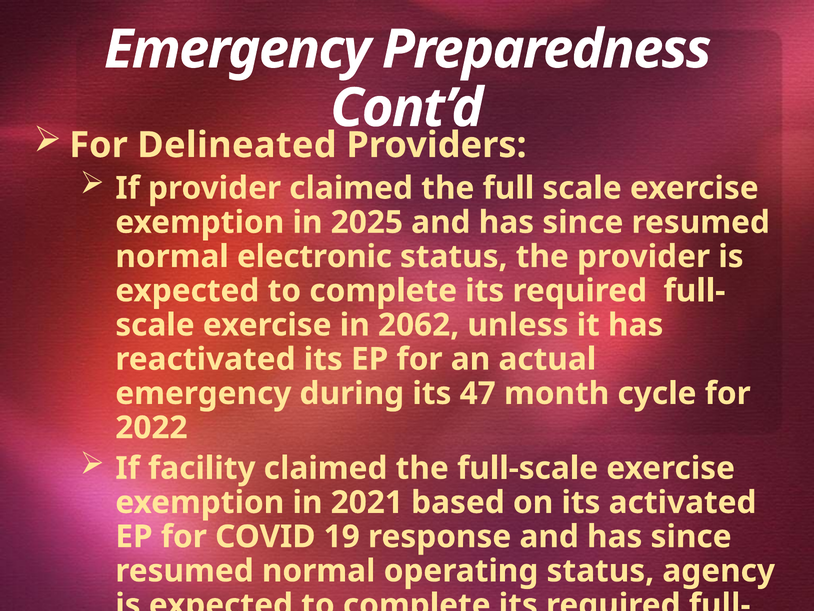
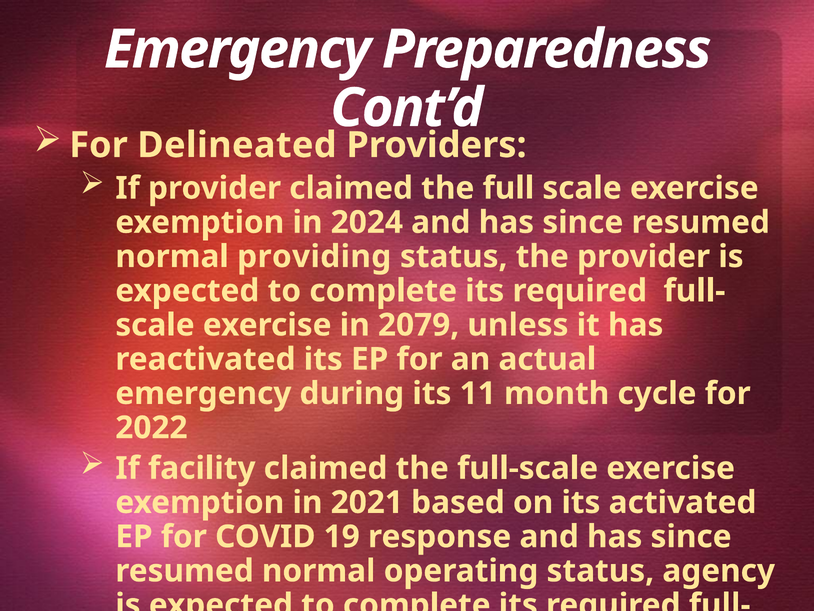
exemption in 2025: 2025 -> 2024 (367, 222)
electronic: electronic -> providing (314, 256)
2062: 2062 -> 2079 (419, 325)
47: 47 -> 11 (478, 393)
